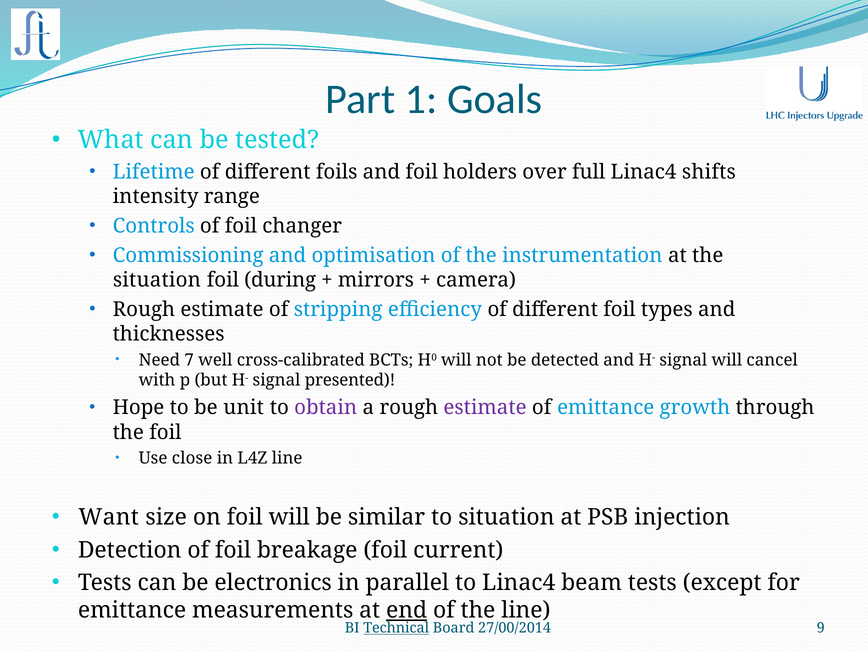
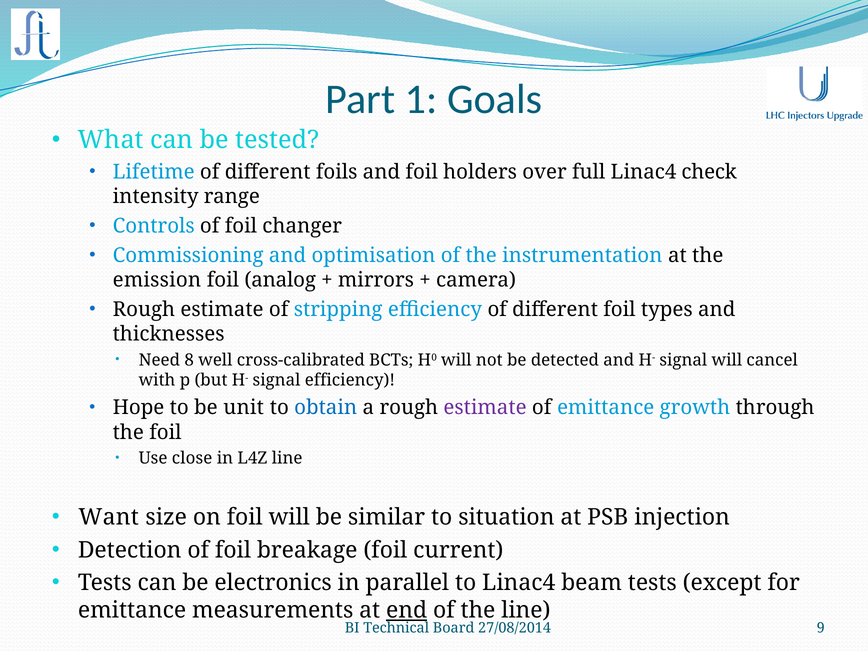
shifts: shifts -> check (709, 172)
situation: situation -> emission (157, 280)
during: during -> analog (280, 280)
7: 7 -> 8 (189, 360)
signal presented: presented -> efficiency (350, 380)
obtain colour: purple -> blue (326, 408)
Technical underline: present -> none (396, 628)
27/00/2014: 27/00/2014 -> 27/08/2014 (515, 628)
